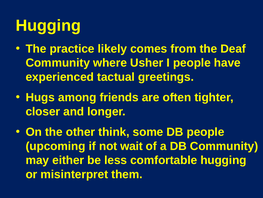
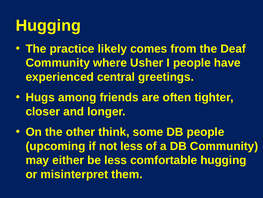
tactual: tactual -> central (116, 77)
not wait: wait -> less (132, 146)
